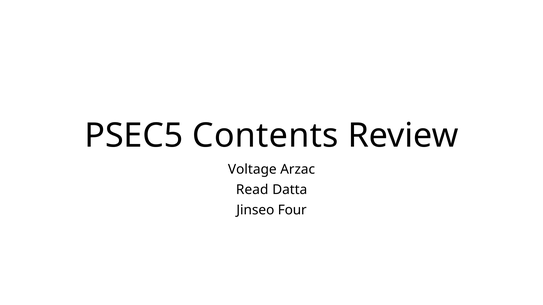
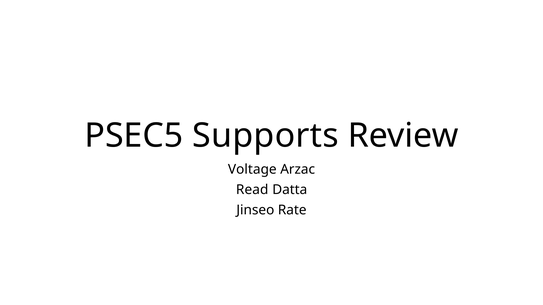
Contents: Contents -> Supports (265, 136)
Four: Four -> Rate (292, 210)
